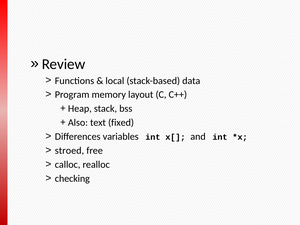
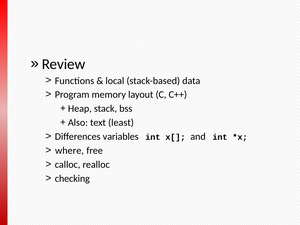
fixed: fixed -> least (121, 123)
stroed: stroed -> where (69, 151)
